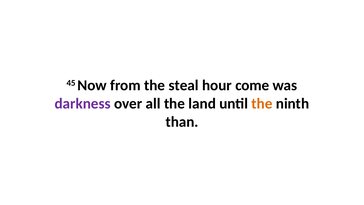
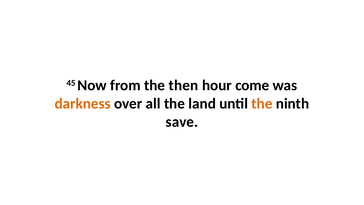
steal: steal -> then (183, 85)
darkness colour: purple -> orange (83, 103)
than: than -> save (182, 122)
